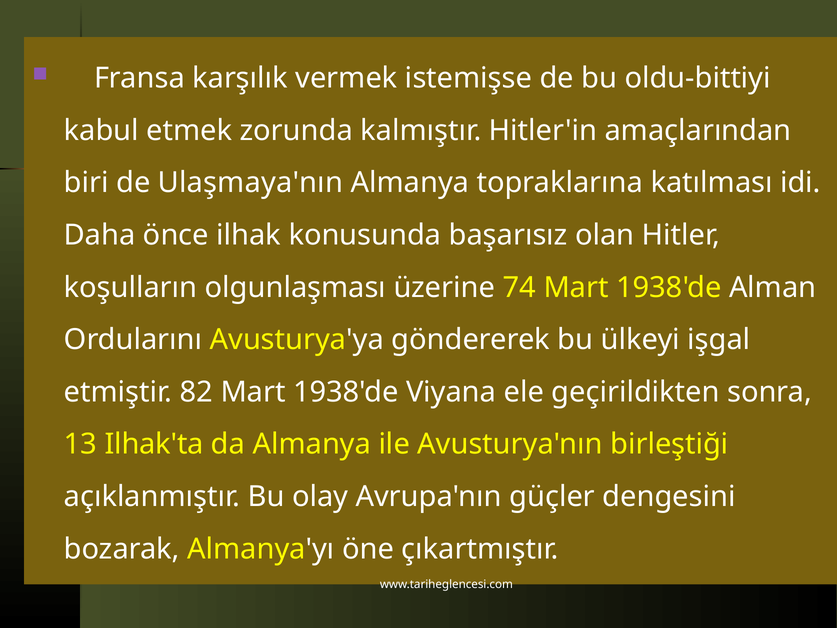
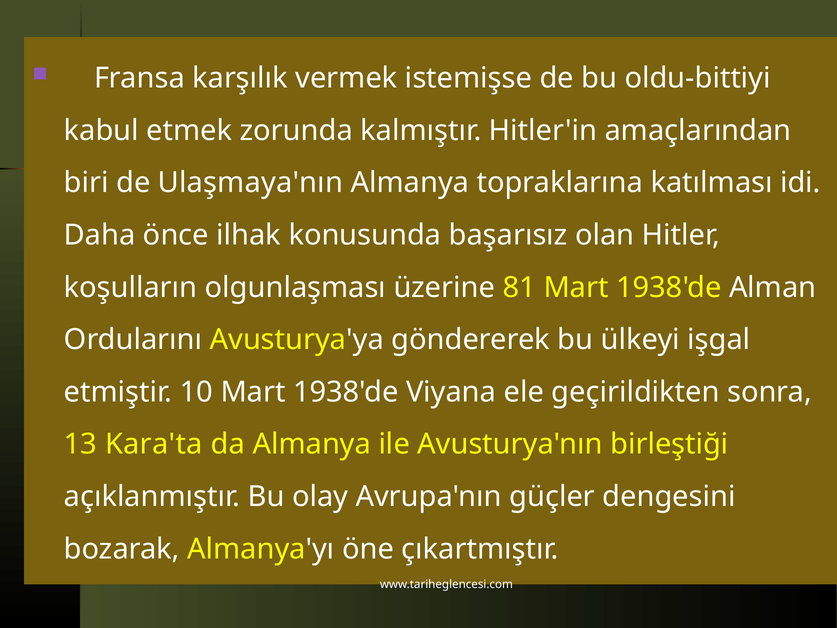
74: 74 -> 81 (519, 287)
82: 82 -> 10 (196, 392)
Ilhak'ta: Ilhak'ta -> Kara'ta (154, 444)
